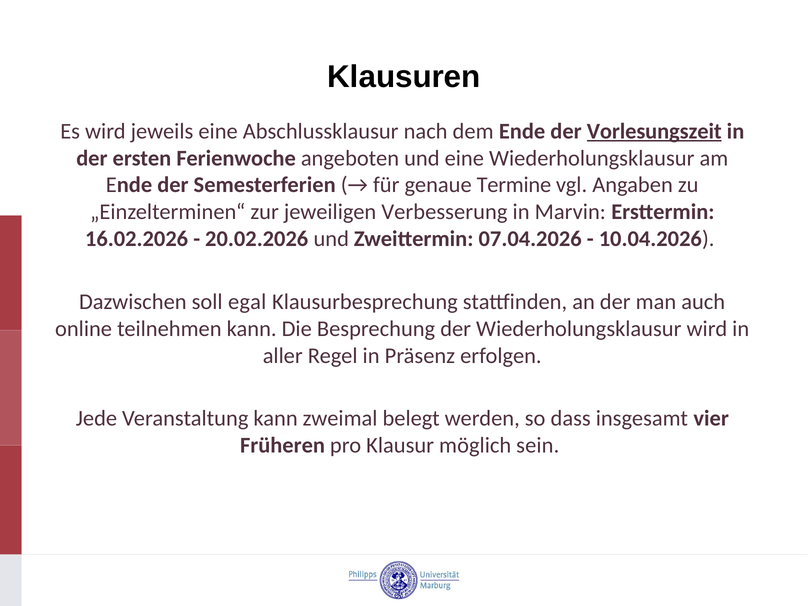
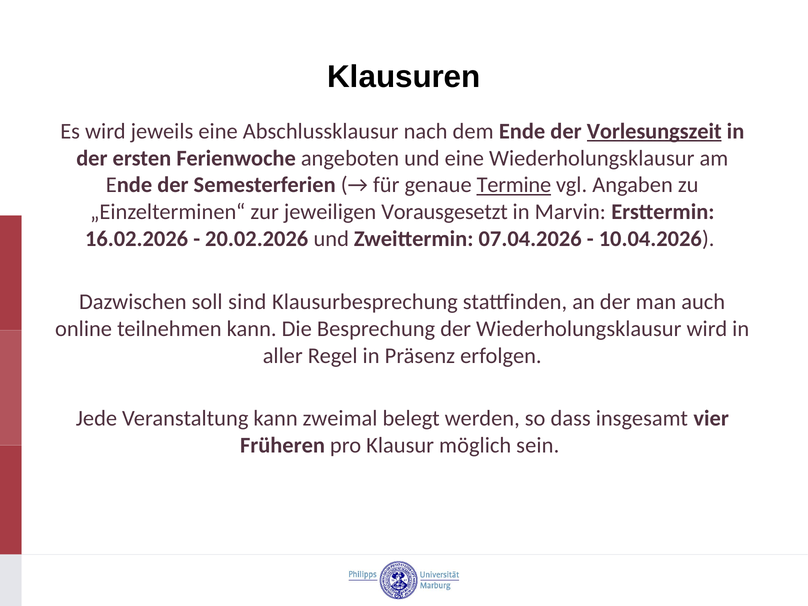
Termine underline: none -> present (514, 185)
Verbesserung: Verbesserung -> Vorausgesetzt (445, 212)
egal: egal -> sind (247, 302)
